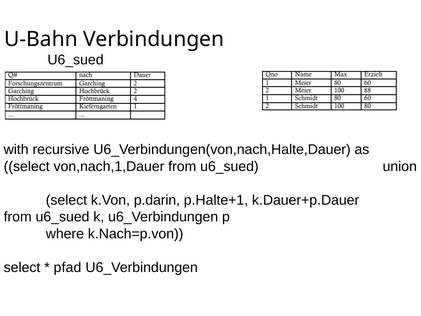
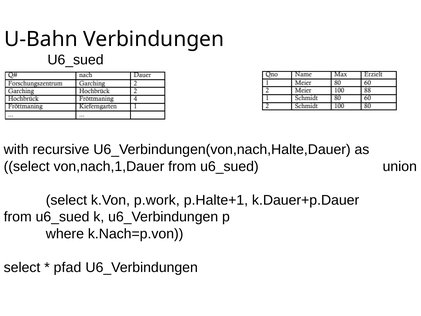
p.darin: p.darin -> p.work (157, 200)
